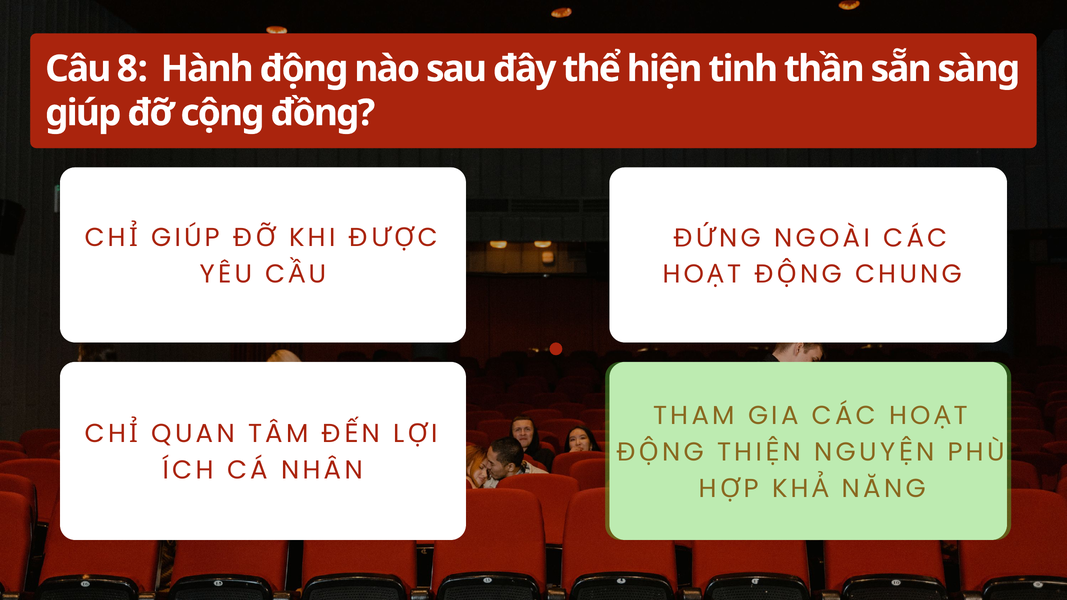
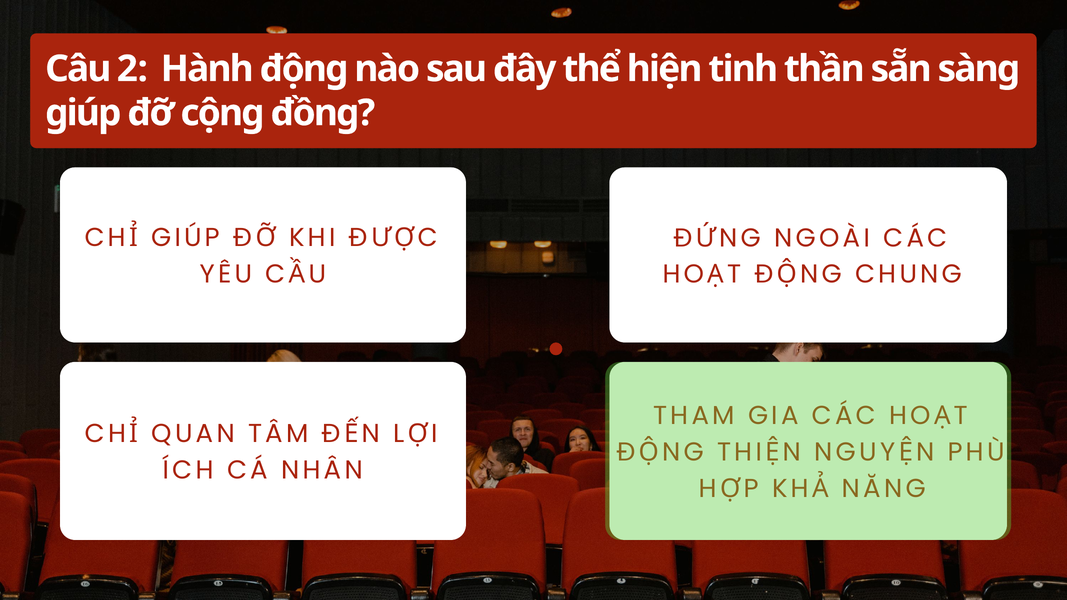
8: 8 -> 2 (132, 69)
